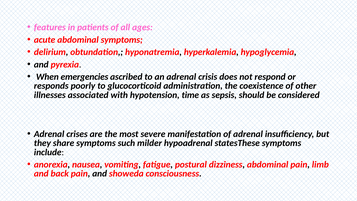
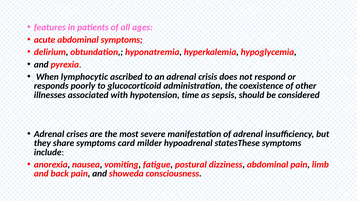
emergencies: emergencies -> lymphocytic (84, 77)
such: such -> card (126, 143)
